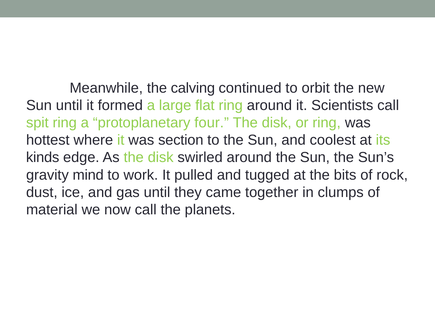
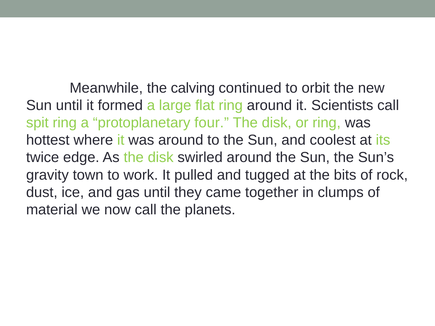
was section: section -> around (181, 140)
kinds: kinds -> twice (43, 158)
mind: mind -> town (88, 175)
